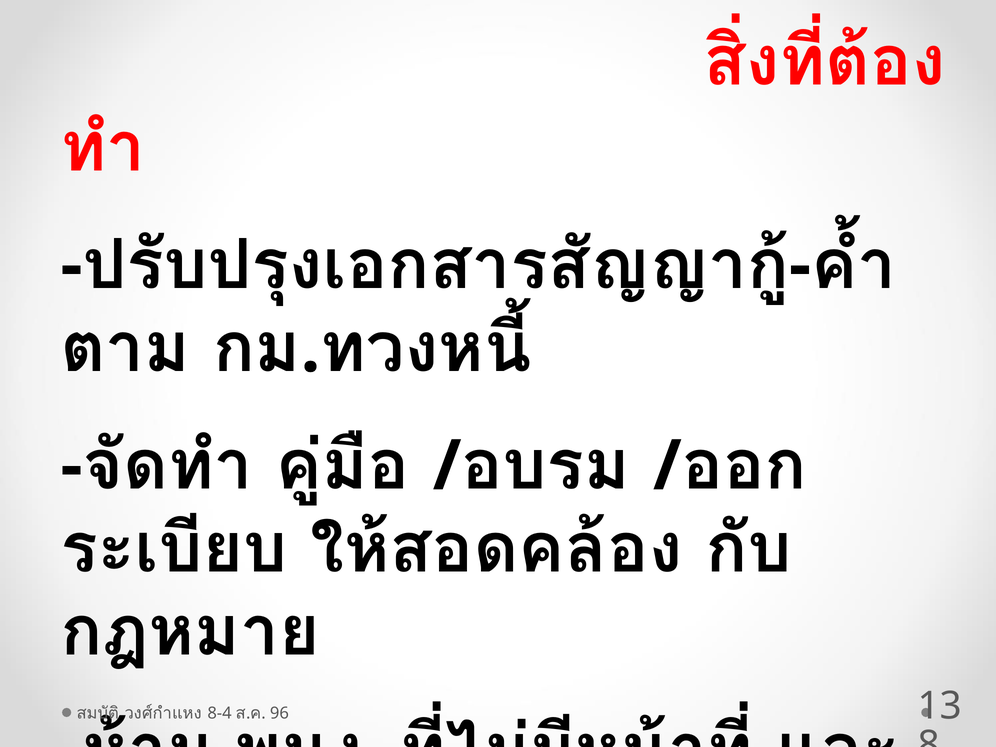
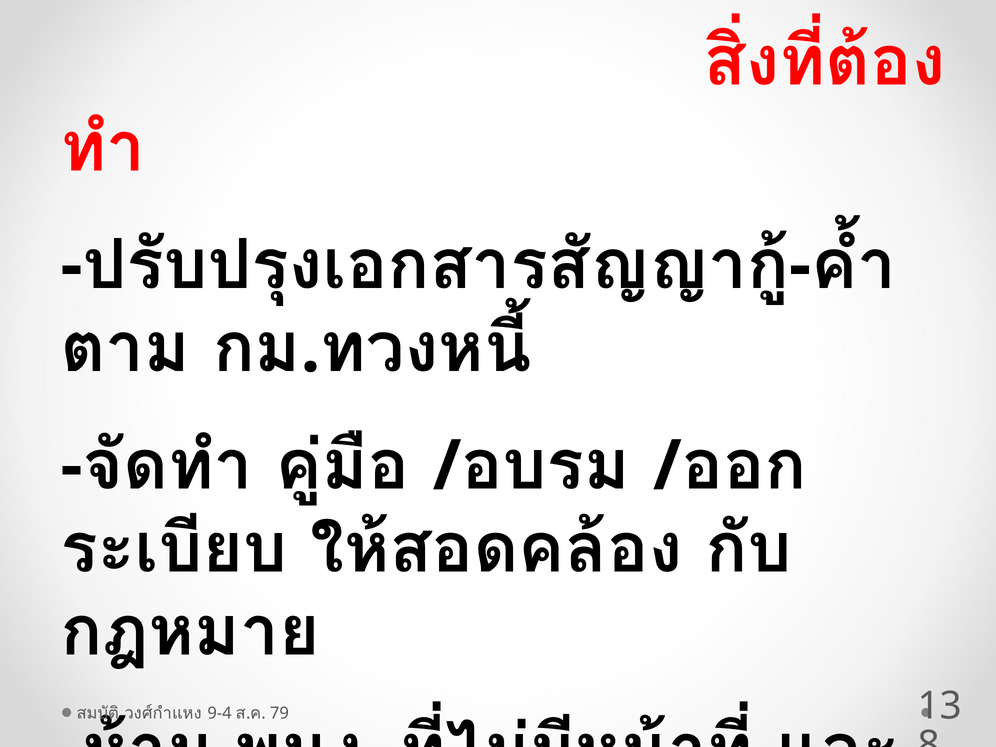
8-4: 8-4 -> 9-4 (220, 713)
96: 96 -> 79 (279, 713)
